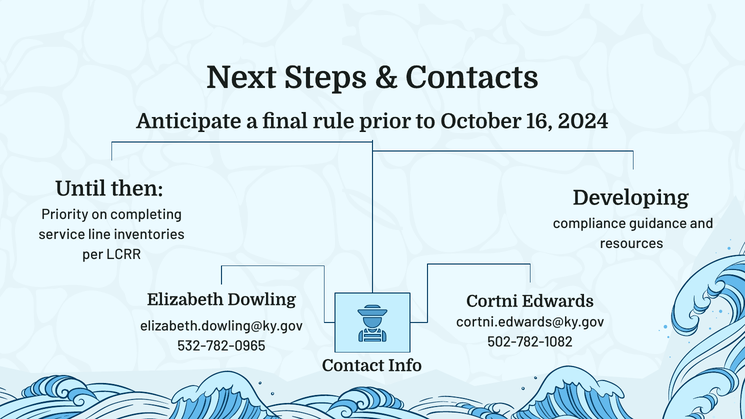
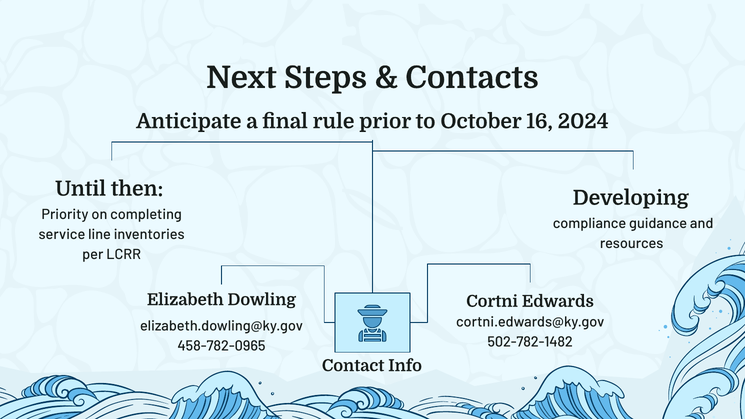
502-782-1082: 502-782-1082 -> 502-782-1482 (530, 342)
532-782-0965: 532-782-0965 -> 458-782-0965 (221, 346)
